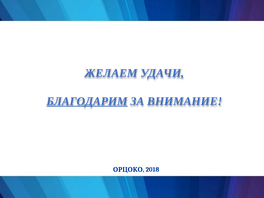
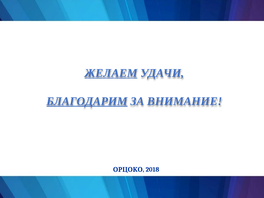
ЖЕЛАЕМ underline: none -> present (111, 73)
